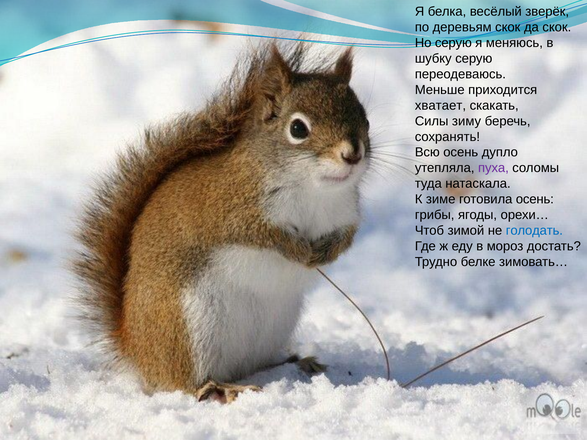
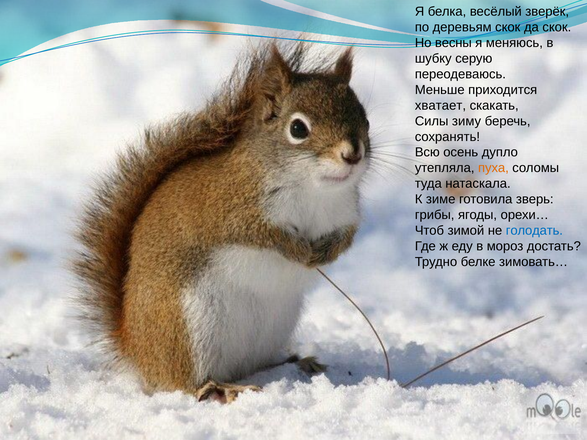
Но серую: серую -> весны (453, 43)
пуха colour: purple -> orange (493, 168)
готовила осень: осень -> зверь (535, 199)
